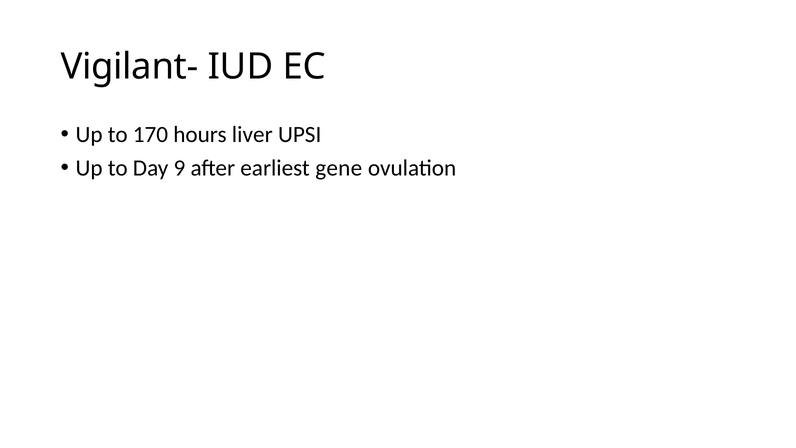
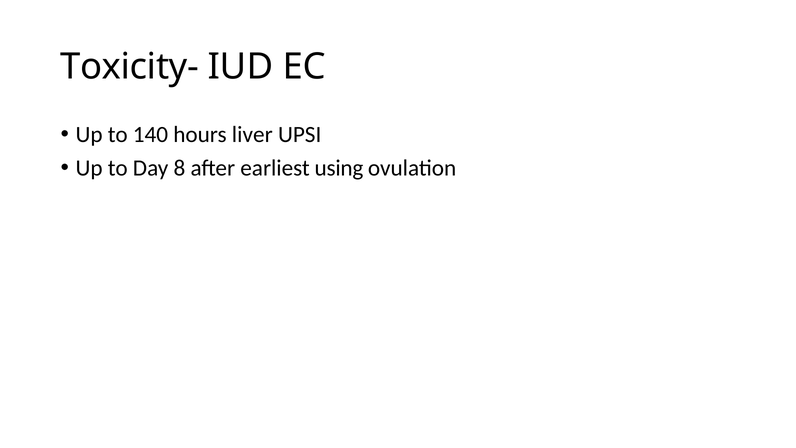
Vigilant-: Vigilant- -> Toxicity- (130, 67)
170: 170 -> 140 (150, 135)
9: 9 -> 8 (179, 168)
gene: gene -> using (339, 168)
